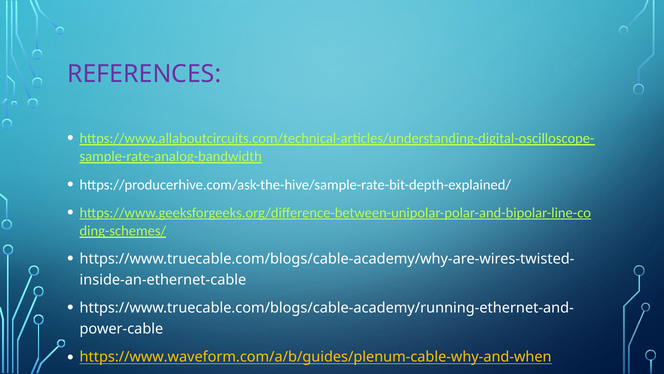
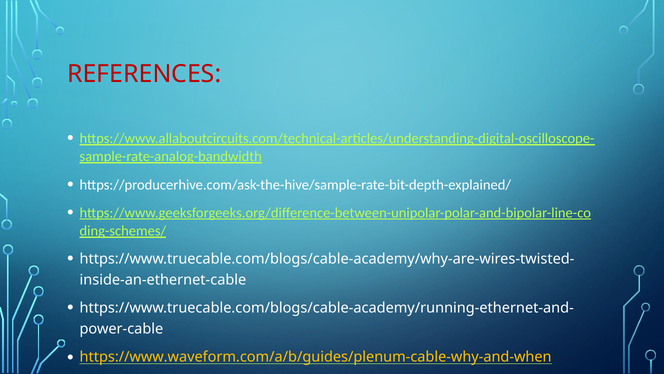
REFERENCES colour: purple -> red (144, 74)
